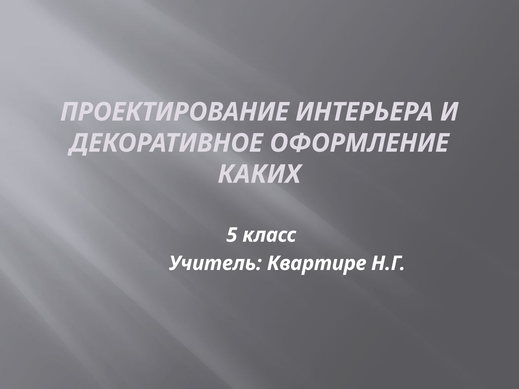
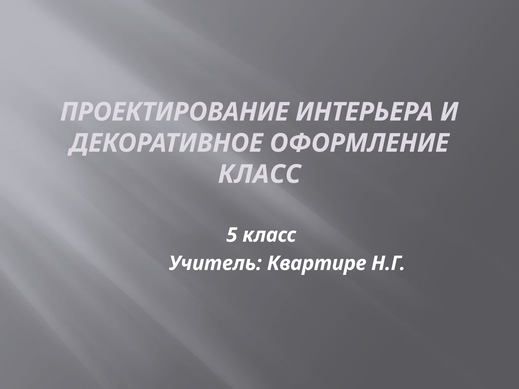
КАКИХ: КАКИХ -> КЛАСС (259, 174)
